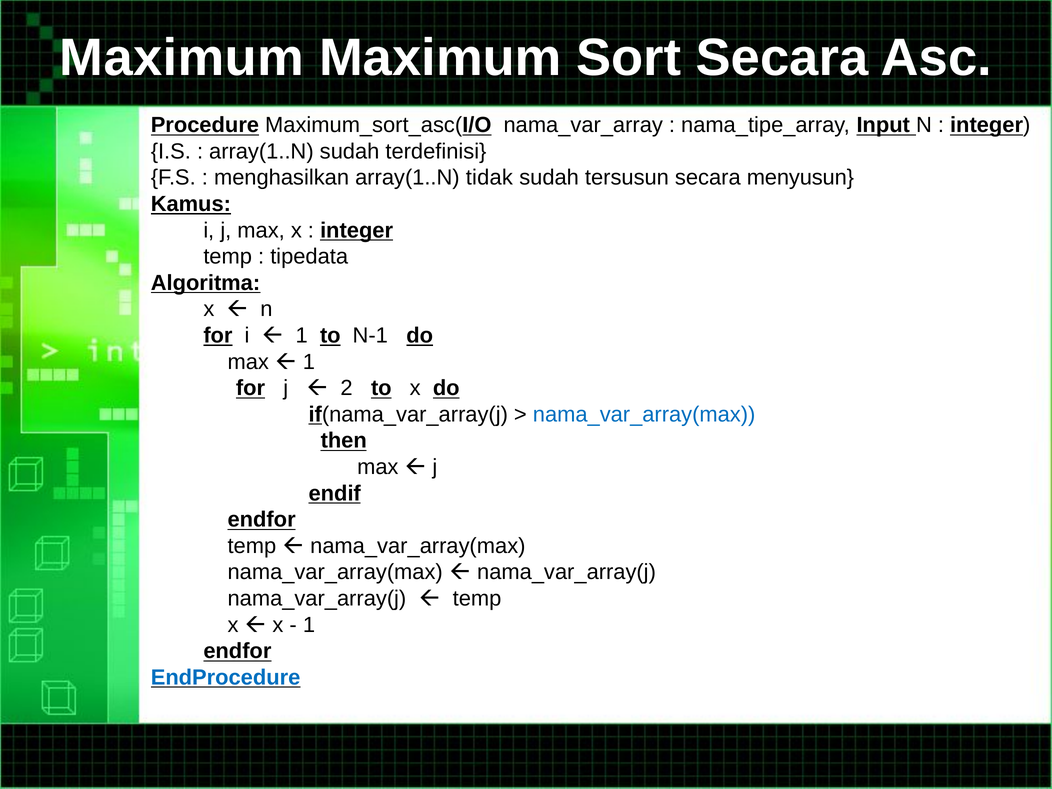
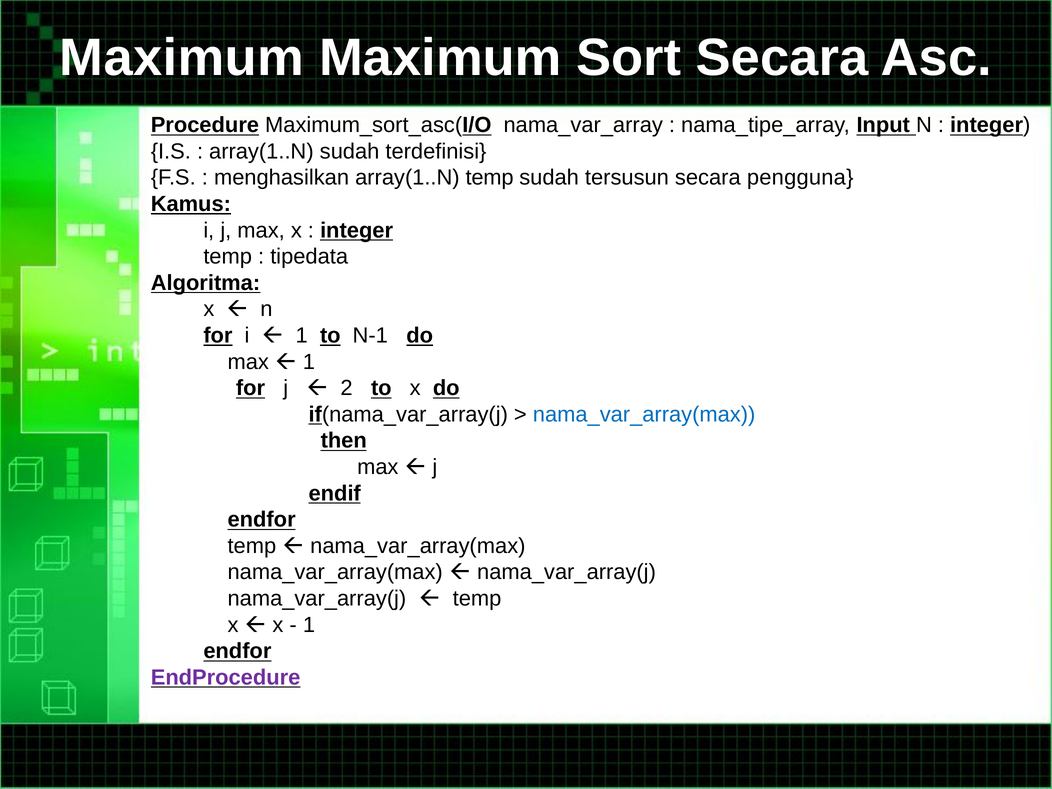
array(1..N tidak: tidak -> temp (490, 178)
menyusun: menyusun -> pengguna (800, 178)
EndProcedure colour: blue -> purple (226, 677)
